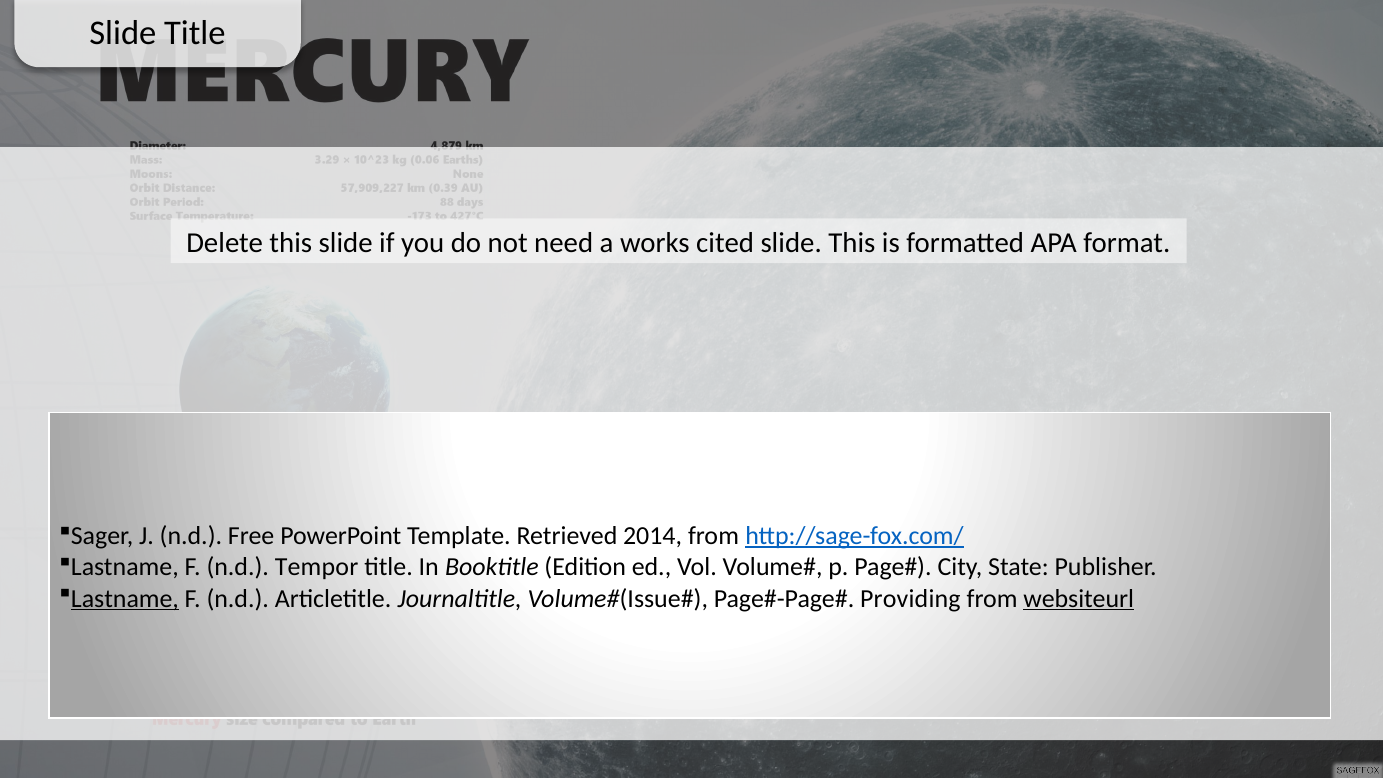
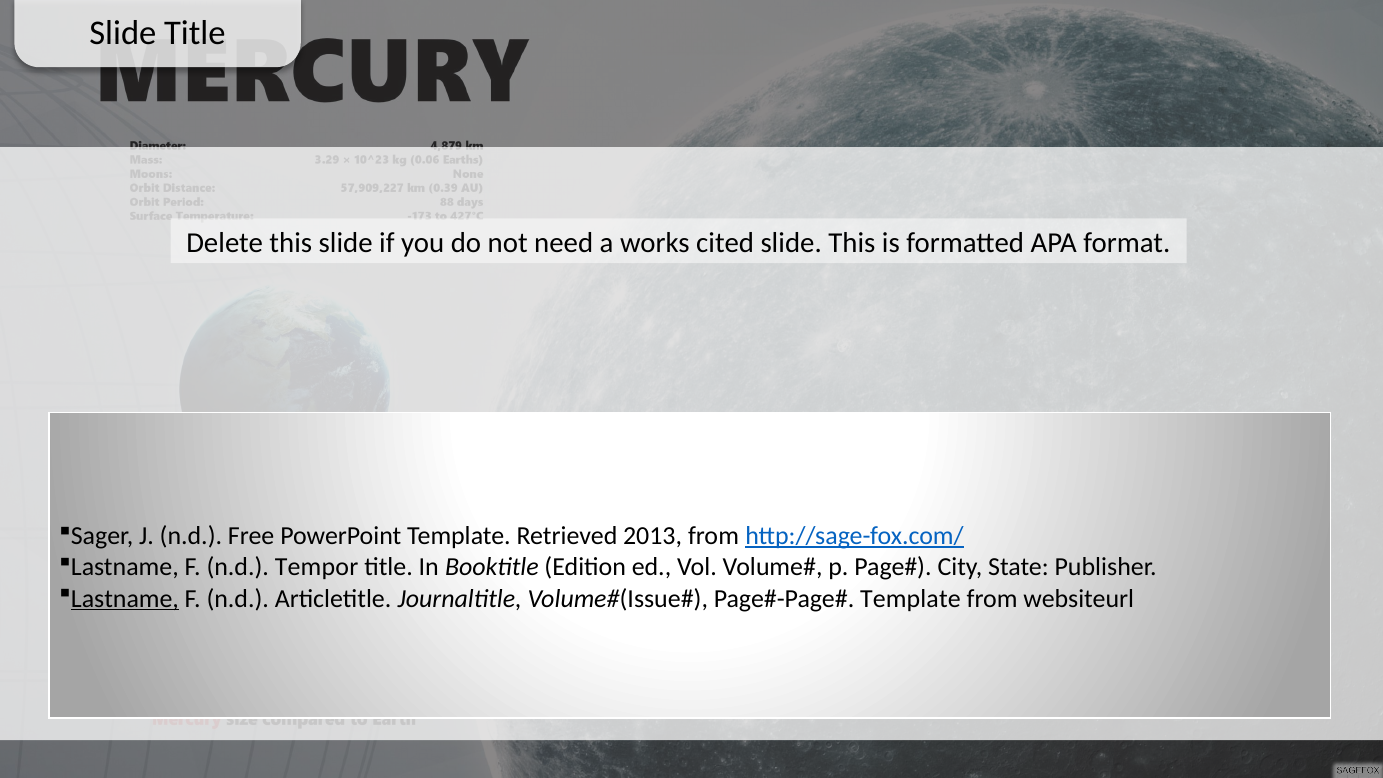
2014: 2014 -> 2013 (653, 536)
Providing: Providing -> Template (910, 598)
websiteurl underline: present -> none (1079, 598)
